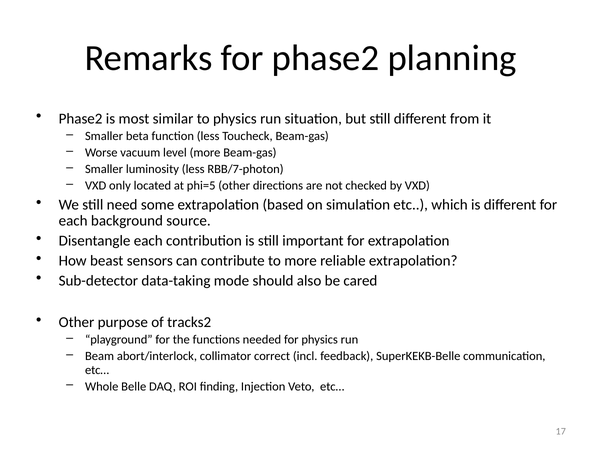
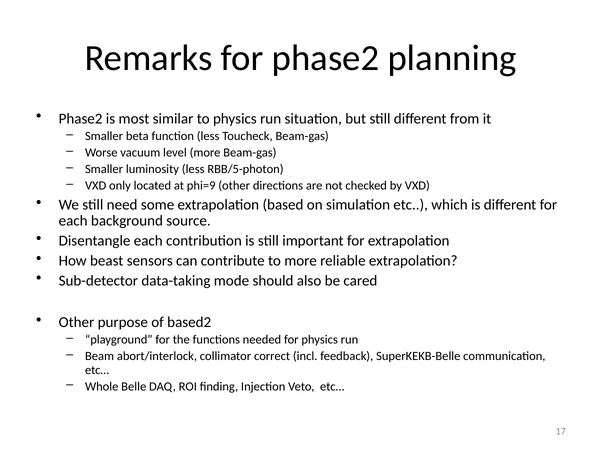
RBB/7-photon: RBB/7-photon -> RBB/5-photon (245, 169)
phi=5: phi=5 -> phi=9 (201, 186)
tracks2: tracks2 -> based2 (189, 322)
